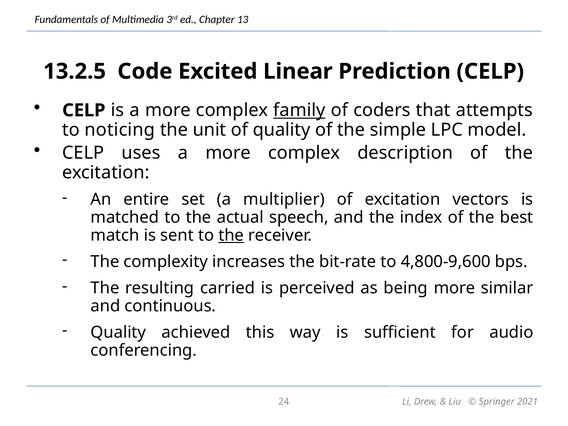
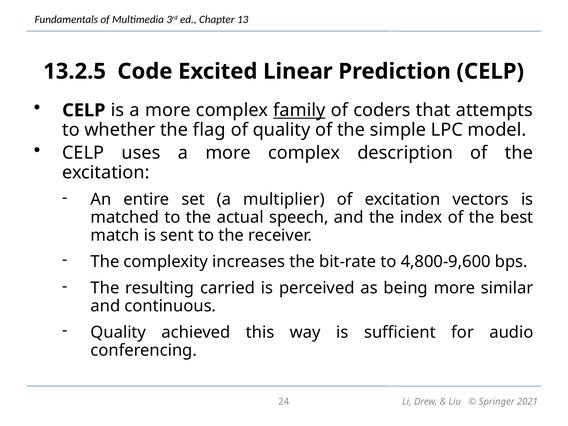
noticing: noticing -> whether (120, 130)
unit: unit -> flag (209, 130)
the underline: present -> none (231, 235)
